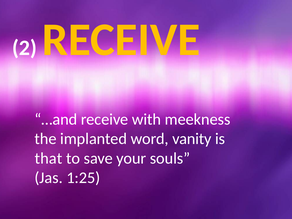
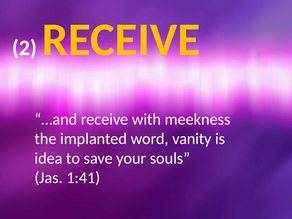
that: that -> idea (49, 158)
1:25: 1:25 -> 1:41 (83, 178)
